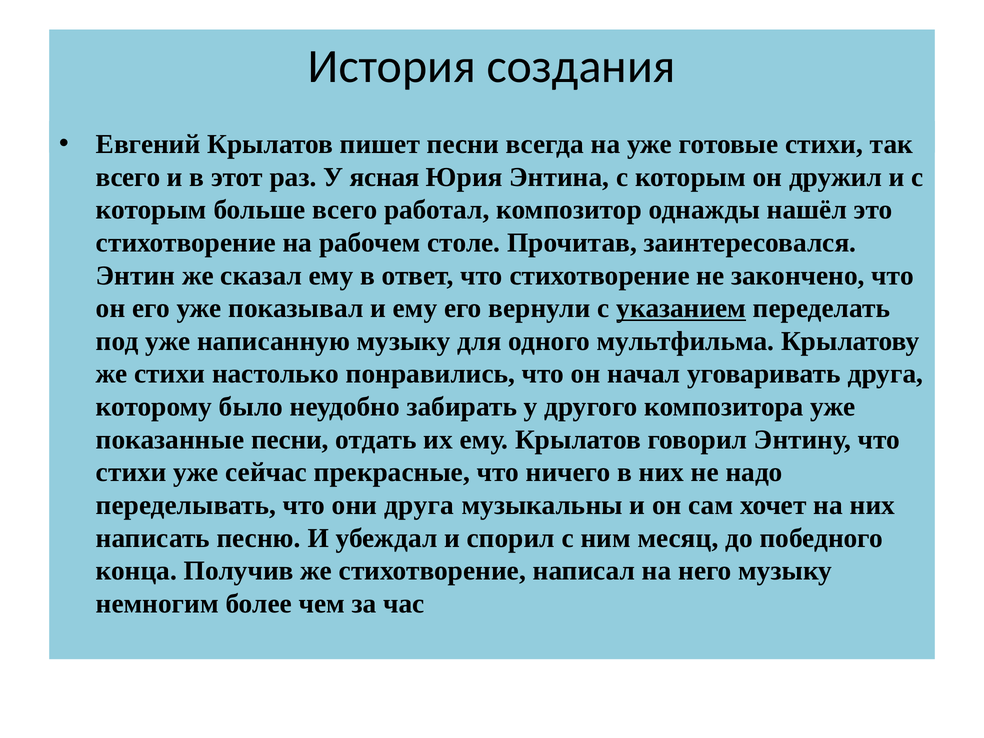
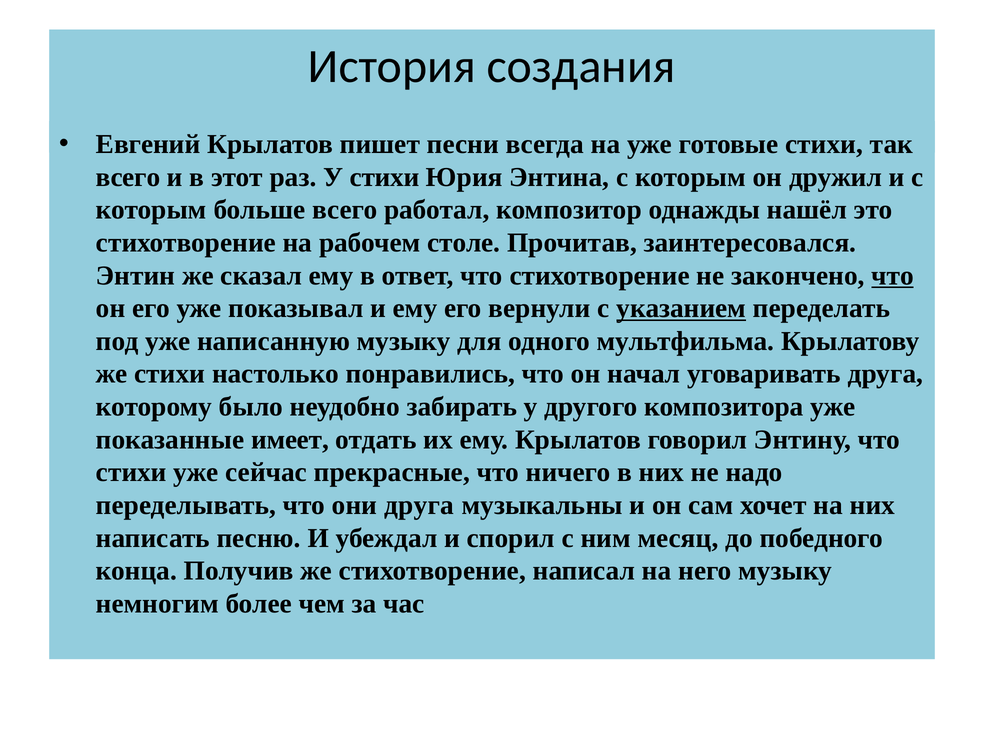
У ясная: ясная -> стихи (385, 177)
что underline: none -> present (893, 276)
показанные песни: песни -> имеет (290, 440)
